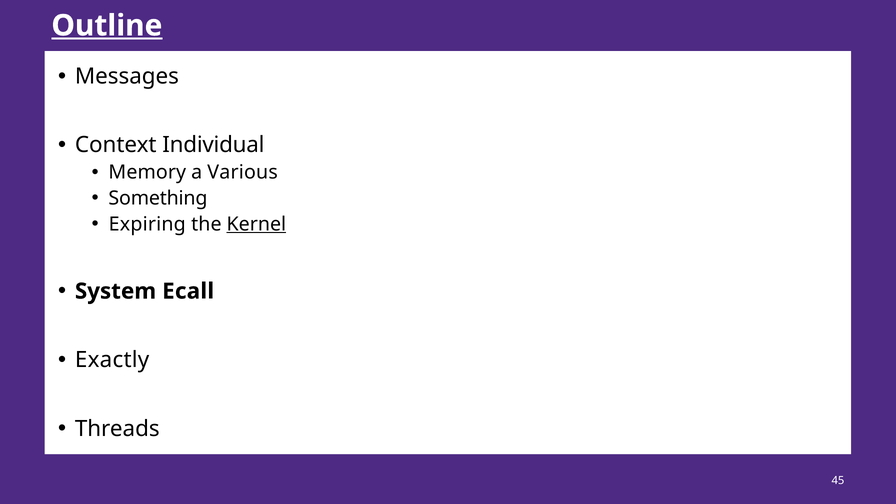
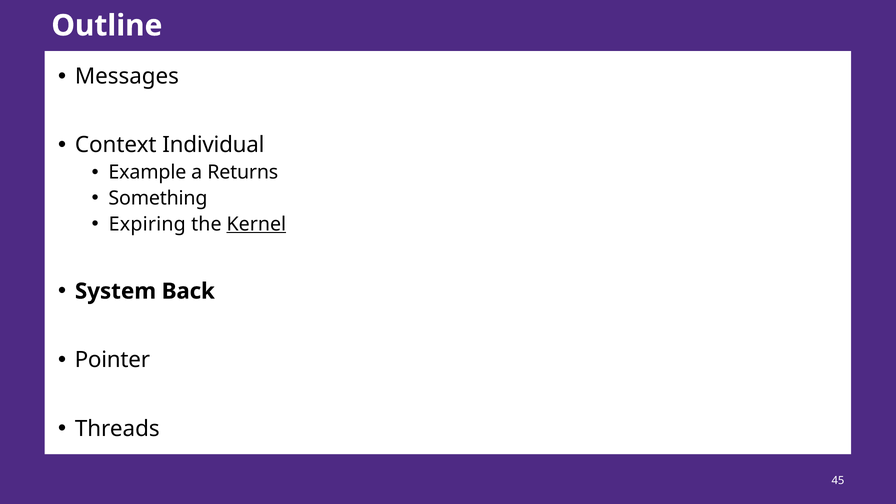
Outline underline: present -> none (107, 26)
Memory: Memory -> Example (147, 172)
Various: Various -> Returns (243, 172)
Ecall: Ecall -> Back (188, 291)
Exactly: Exactly -> Pointer (112, 360)
